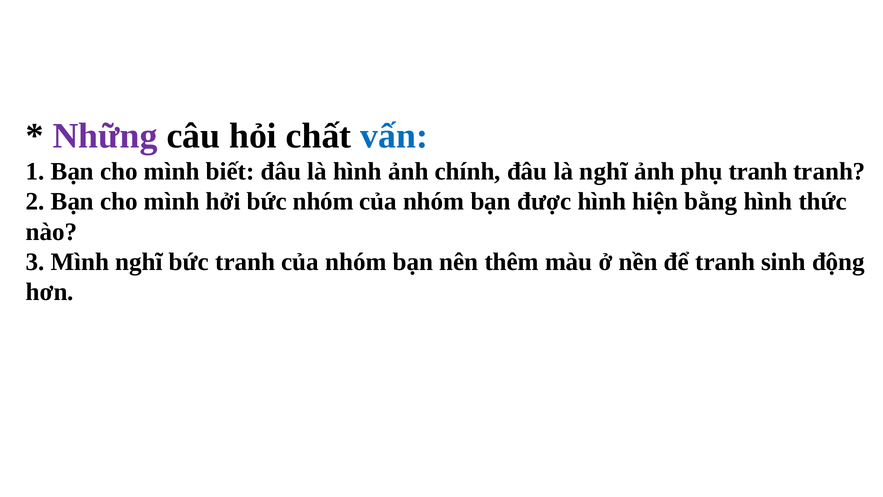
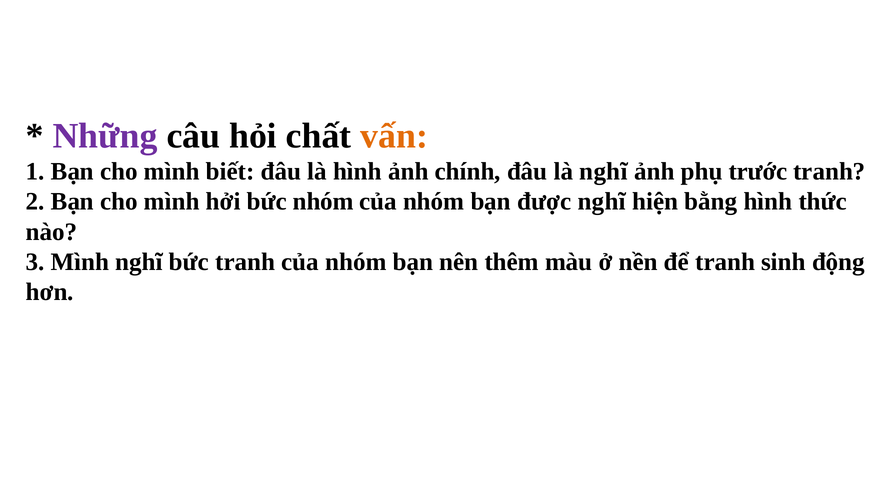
vấn colour: blue -> orange (394, 136)
phụ tranh: tranh -> trước (758, 171)
được hình: hình -> nghĩ (602, 202)
